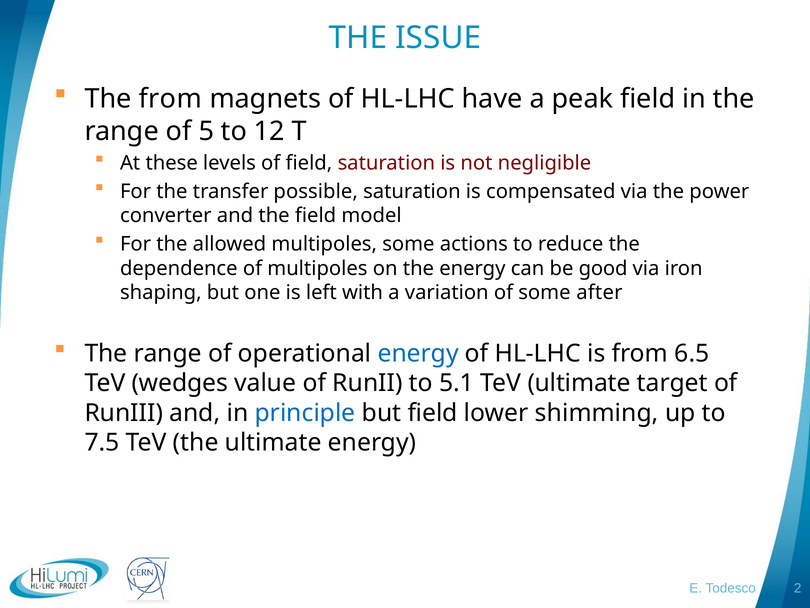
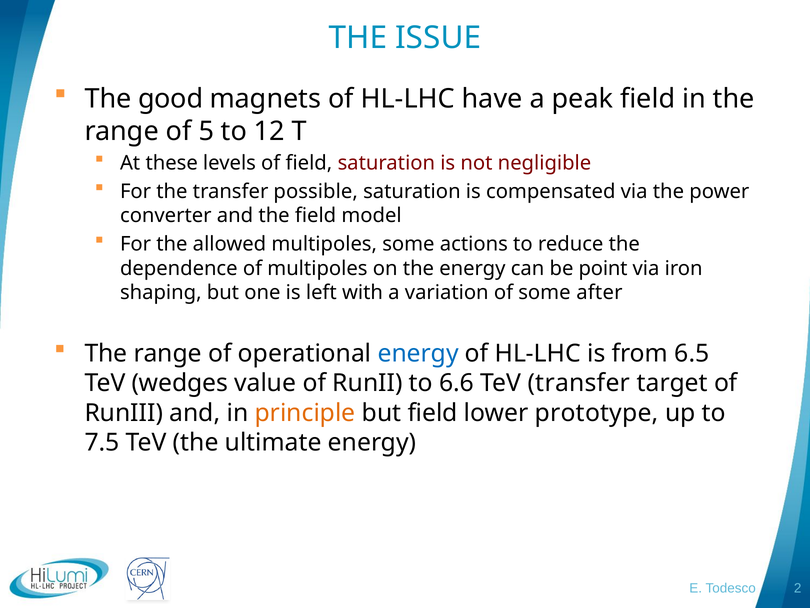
The from: from -> good (171, 99)
good: good -> point (603, 268)
5.1: 5.1 -> 6.6 (457, 383)
TeV ultimate: ultimate -> transfer (579, 383)
principle colour: blue -> orange (305, 412)
shimming: shimming -> prototype (597, 412)
